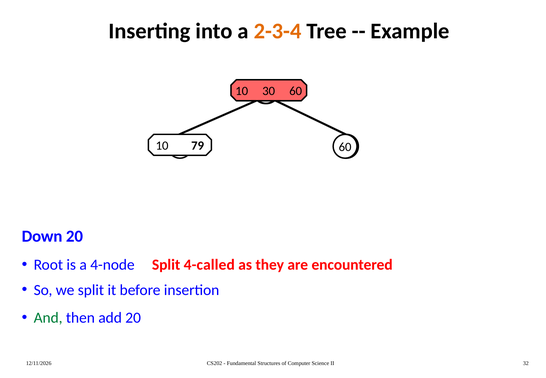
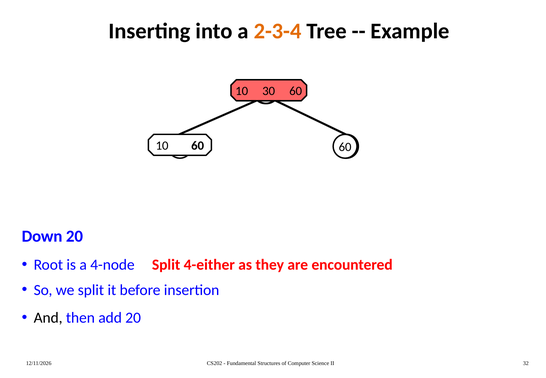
10 79: 79 -> 60 (198, 146)
4-called: 4-called -> 4-either (209, 265)
And colour: green -> black (48, 318)
